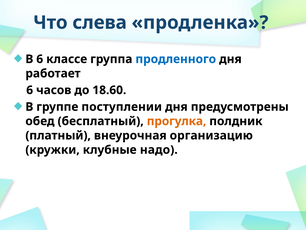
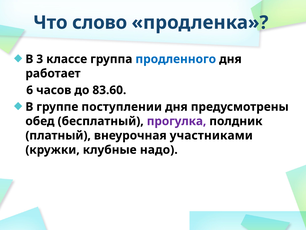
слева: слева -> слово (100, 23)
В 6: 6 -> 3 (40, 59)
18.60: 18.60 -> 83.60 (109, 90)
прогулка colour: orange -> purple (177, 121)
организацию: организацию -> участниками (211, 135)
